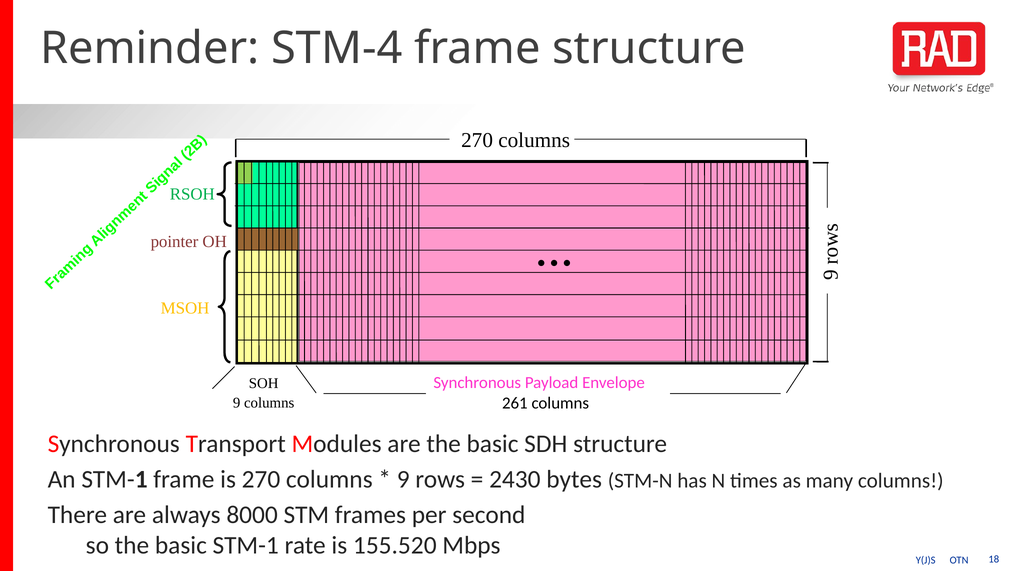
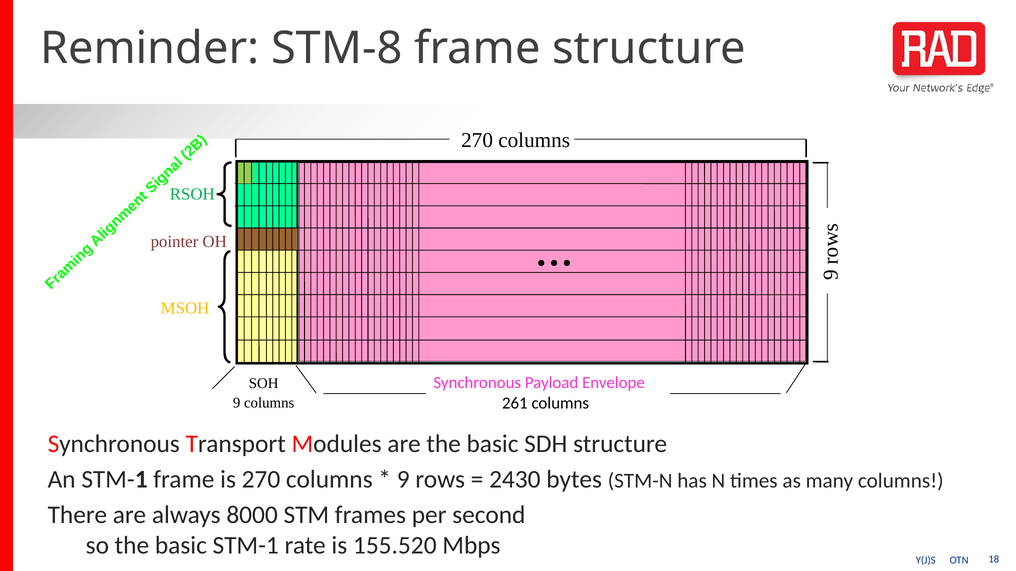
STM-4: STM-4 -> STM-8 (337, 48)
